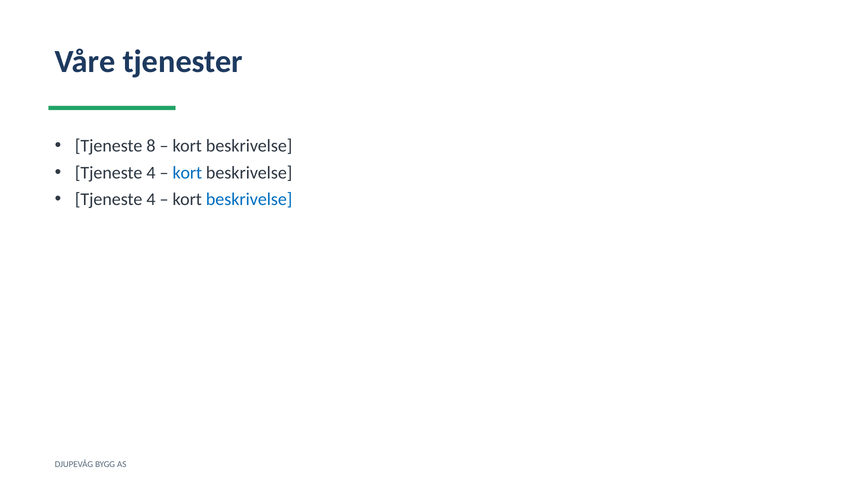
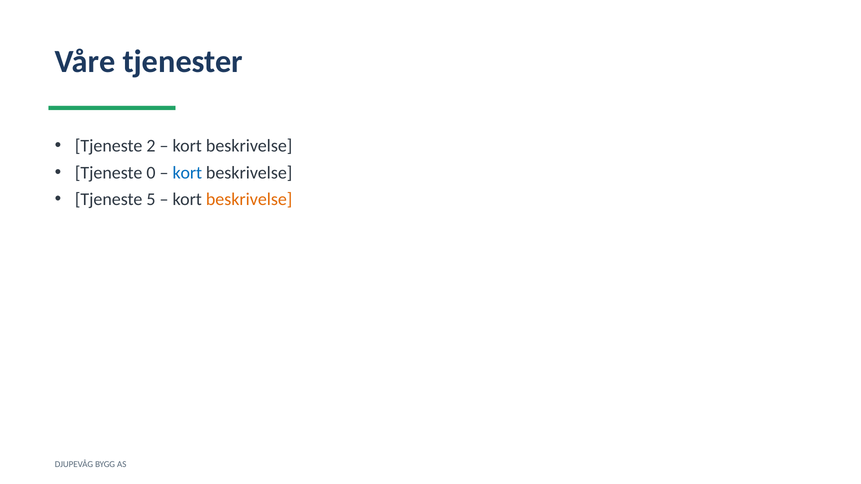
8: 8 -> 2 (151, 146)
4: 4 -> 0 (151, 173)
4: 4 -> 5 (151, 200)
beskrivelse colour: blue -> orange (249, 200)
